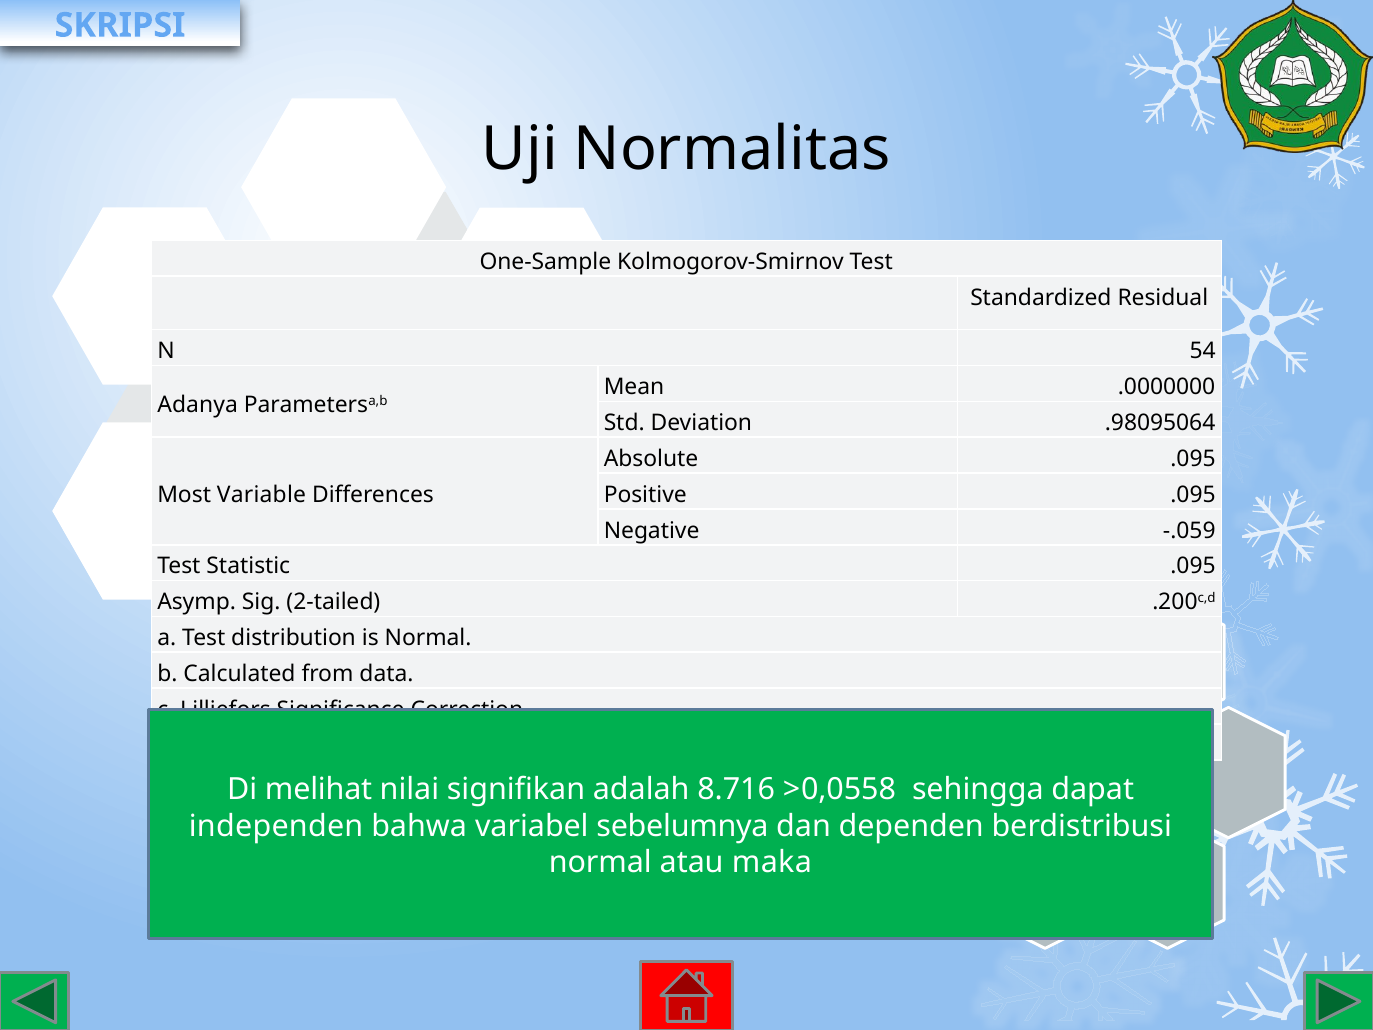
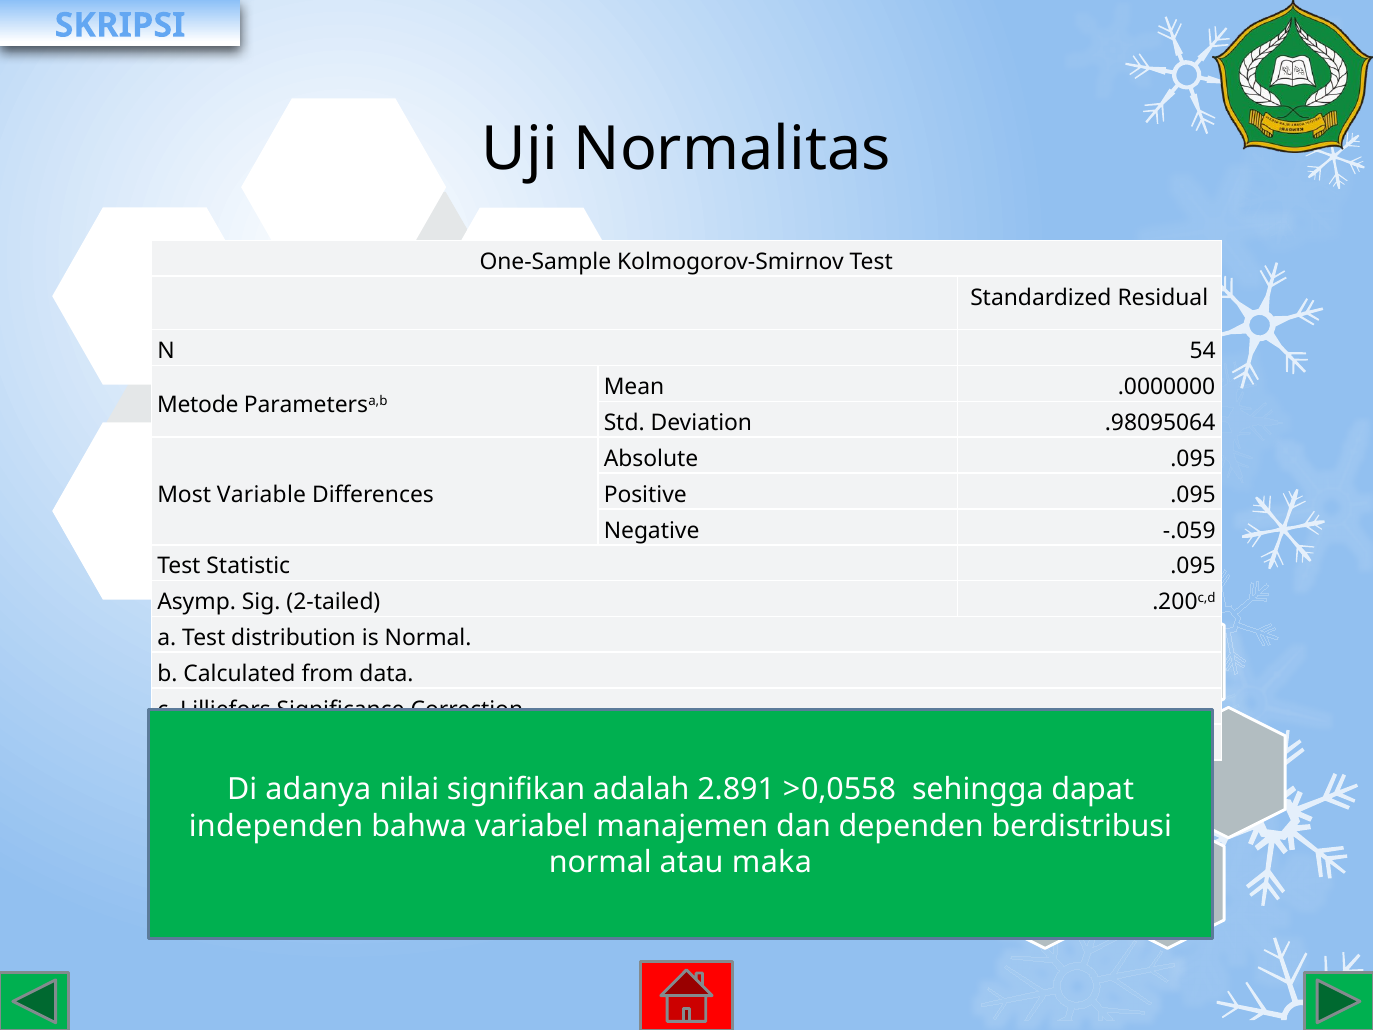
Adanya: Adanya -> Metode (198, 405)
melihat: melihat -> adanya (318, 789)
8.716: 8.716 -> 2.891 (736, 789)
sebelumnya: sebelumnya -> manajemen (682, 826)
